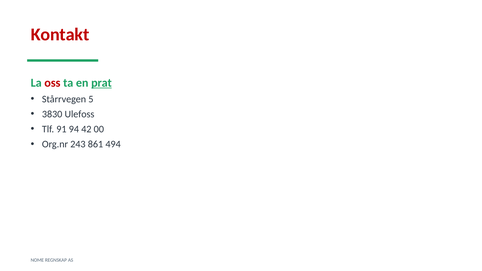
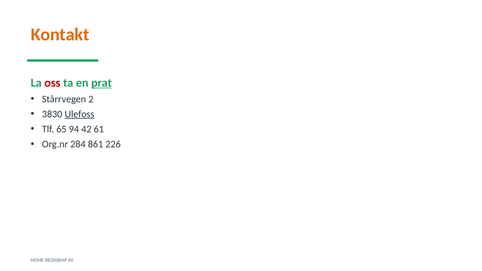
Kontakt colour: red -> orange (60, 34)
5: 5 -> 2 (91, 99)
Ulefoss underline: none -> present (79, 114)
91: 91 -> 65 (61, 129)
00: 00 -> 61 (99, 129)
243: 243 -> 284 (78, 144)
494: 494 -> 226 (113, 144)
